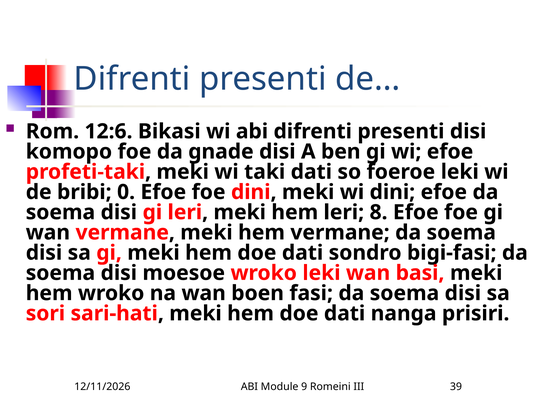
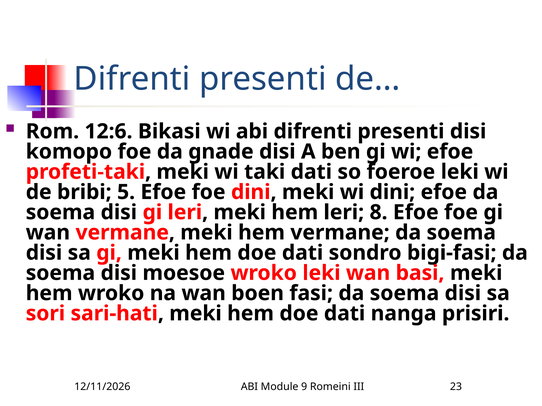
0: 0 -> 5 (126, 192)
39: 39 -> 23 (456, 387)
